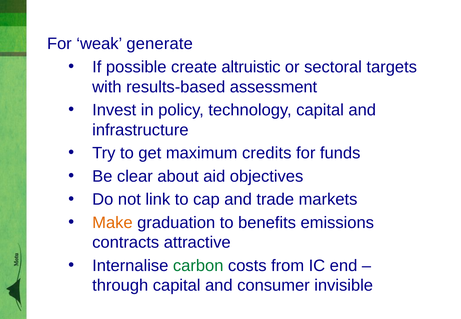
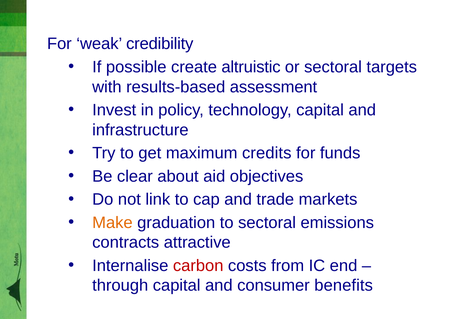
generate: generate -> credibility (160, 44)
to benefits: benefits -> sectoral (267, 223)
carbon colour: green -> red (198, 266)
invisible: invisible -> benefits (344, 286)
